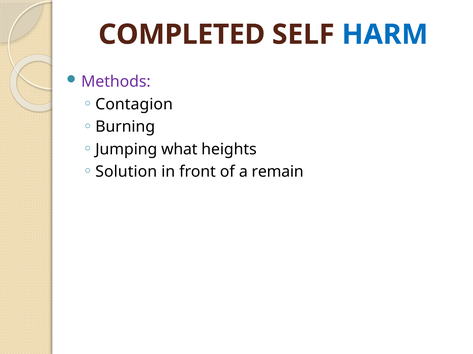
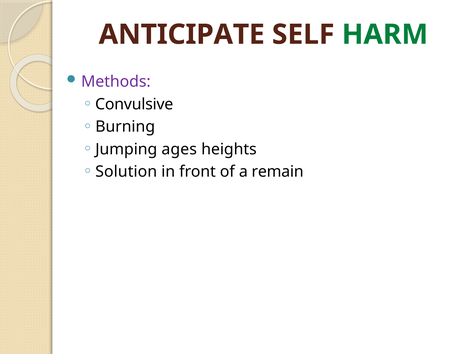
COMPLETED: COMPLETED -> ANTICIPATE (182, 35)
HARM colour: blue -> green (385, 35)
Contagion: Contagion -> Convulsive (134, 104)
what: what -> ages (179, 149)
